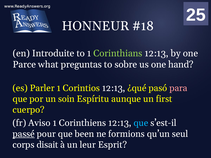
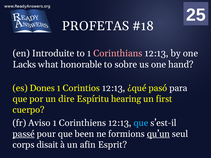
HONNEUR: HONNEUR -> PROFETAS (96, 26)
Corinthians colour: light green -> pink (118, 53)
Parce: Parce -> Lacks (24, 65)
preguntas: preguntas -> honorable (81, 65)
Parler: Parler -> Dones (42, 88)
para colour: pink -> white (178, 88)
soin: soin -> dire (66, 99)
aunque: aunque -> hearing (126, 99)
qu’un underline: none -> present (158, 134)
leur: leur -> afin (88, 145)
